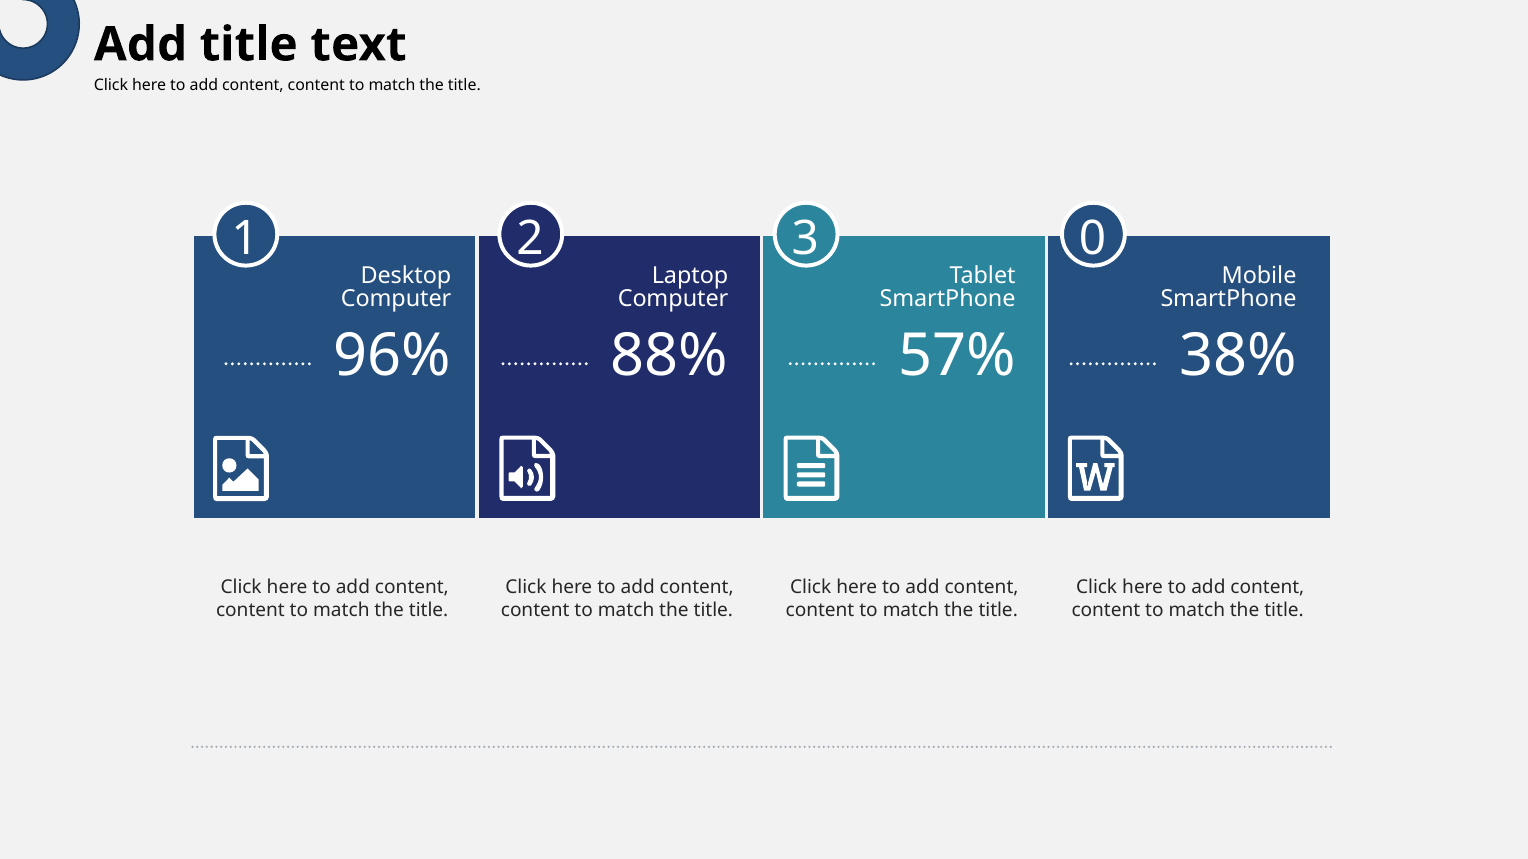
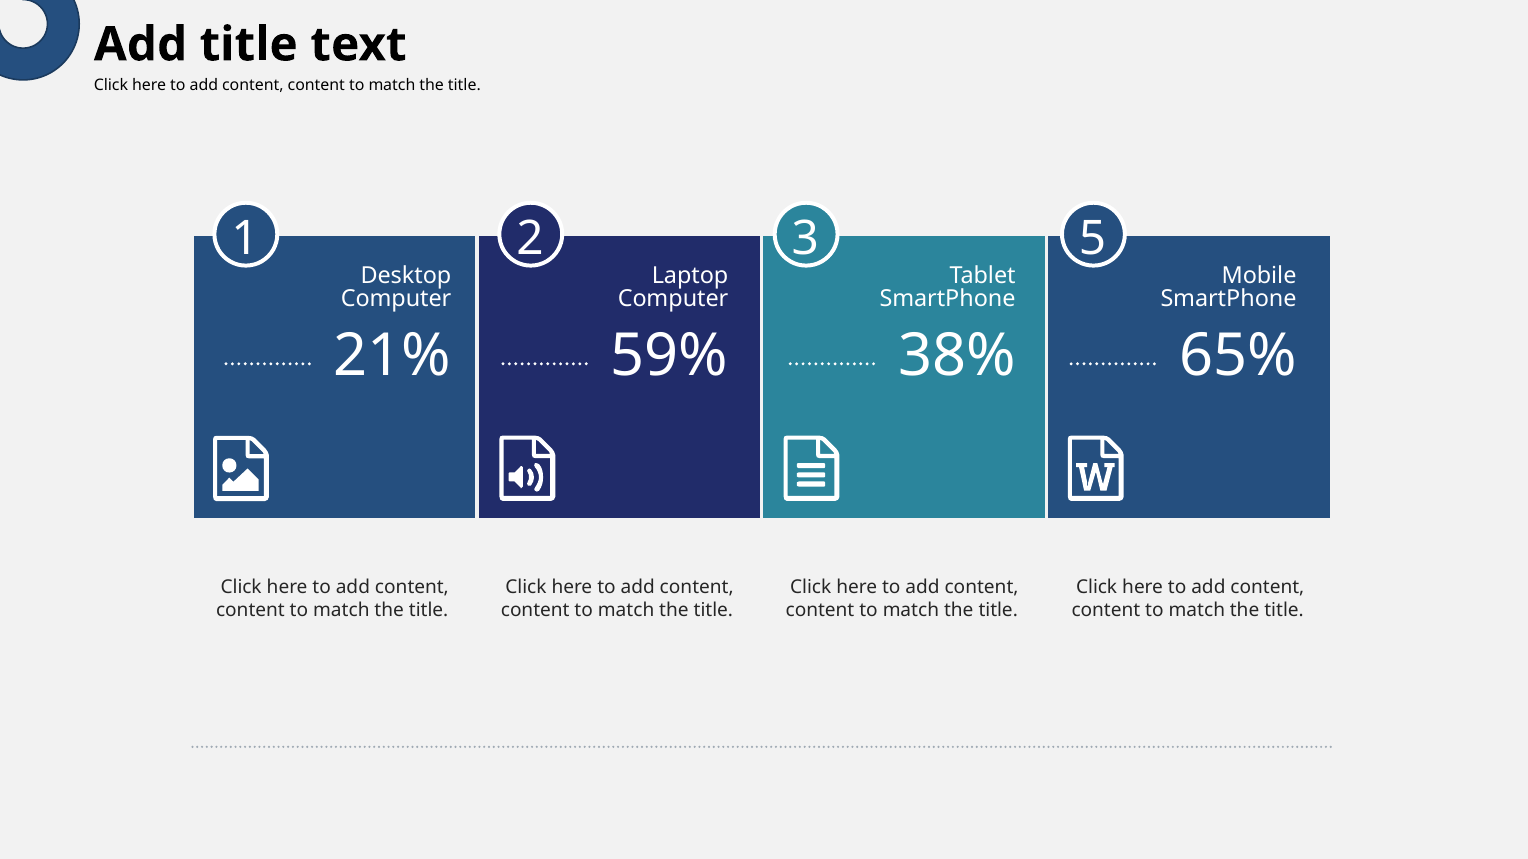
0: 0 -> 5 (1093, 238)
96%: 96% -> 21% (393, 356)
88%: 88% -> 59% (670, 356)
57%: 57% -> 38% (957, 356)
38%: 38% -> 65% (1238, 356)
